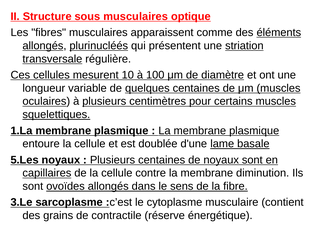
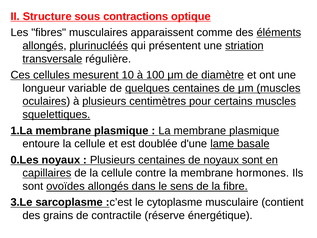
sous musculaires: musculaires -> contractions (136, 16)
5.Les: 5.Les -> 0.Les (25, 160)
diminution: diminution -> hormones (263, 173)
